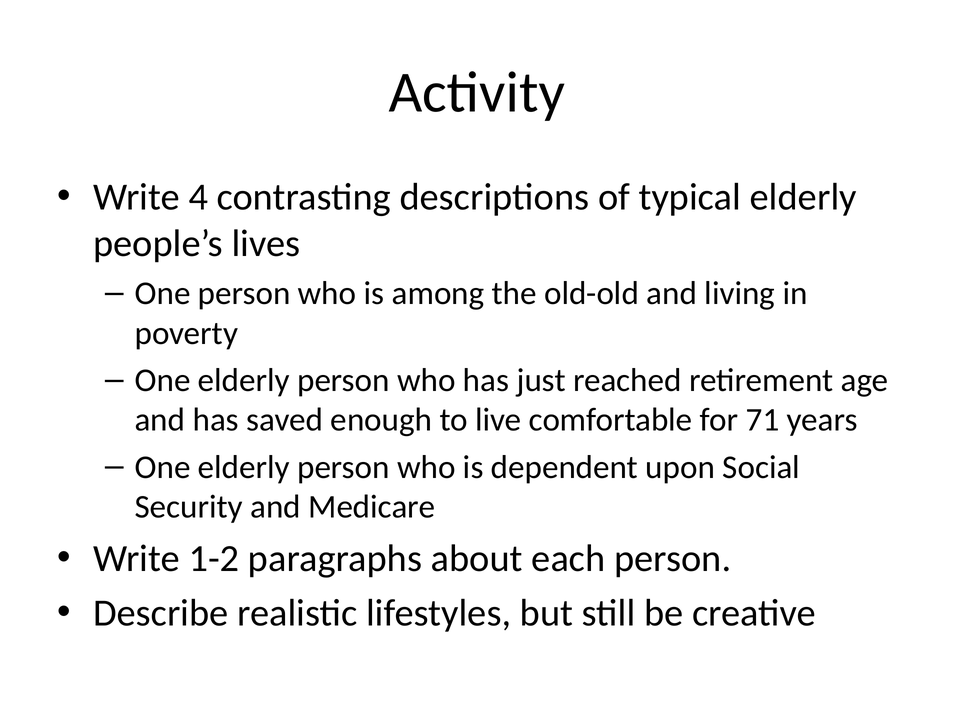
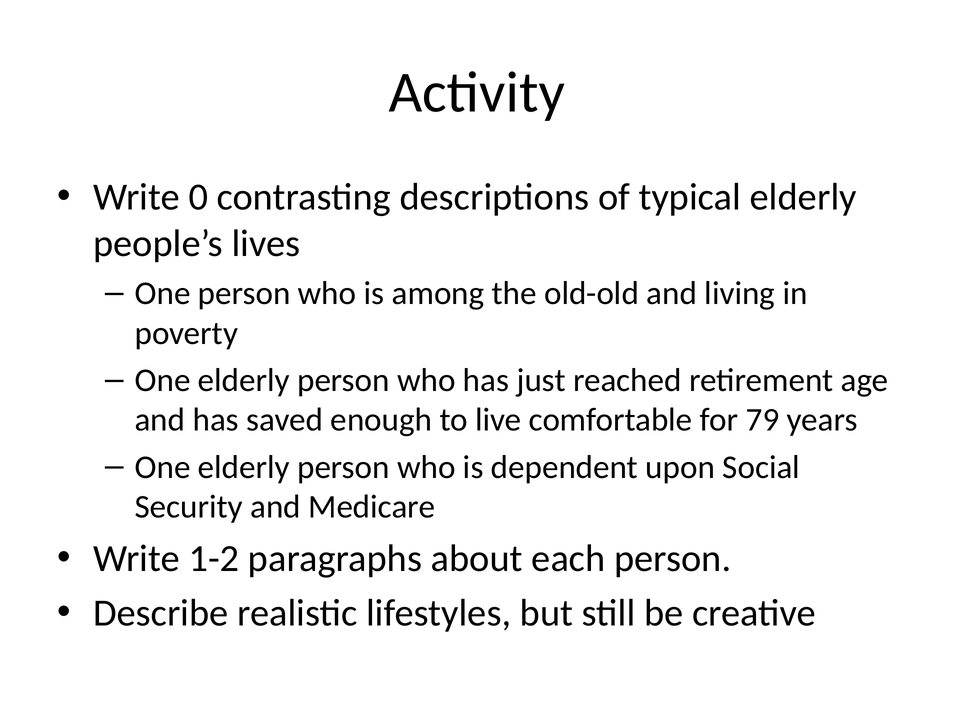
4: 4 -> 0 (198, 197)
71: 71 -> 79 (763, 420)
